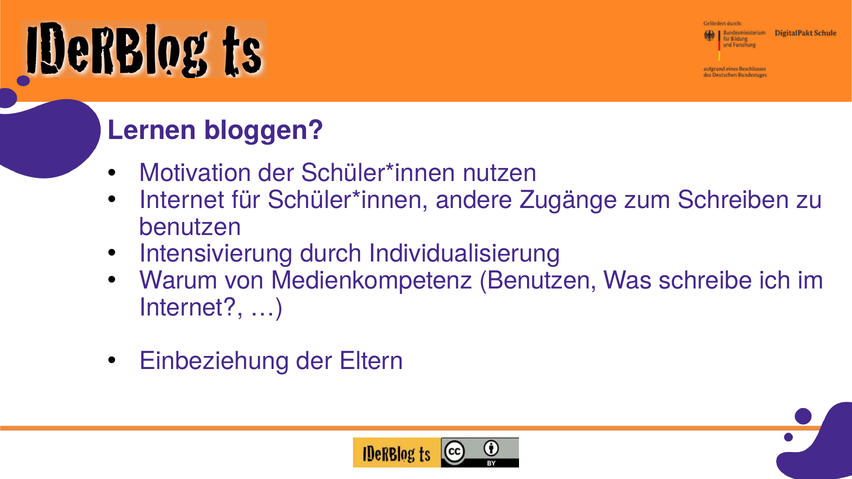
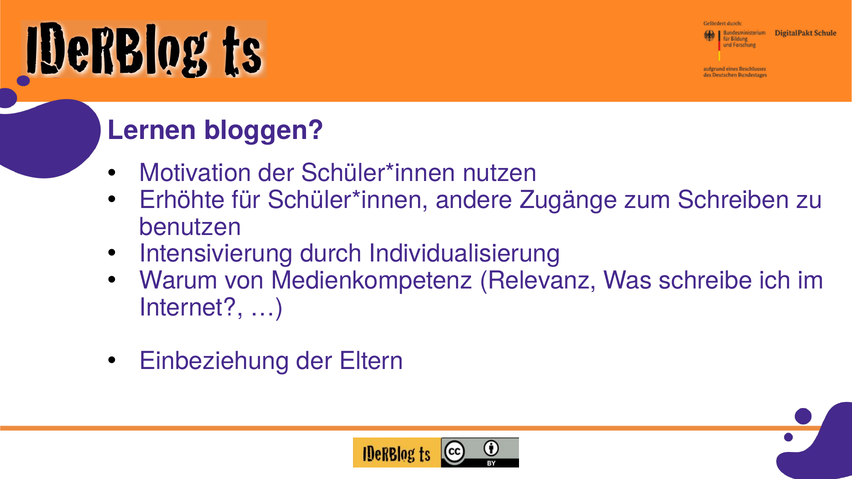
Internet: Internet -> Erhöhte (182, 200)
Medienkompetenz Benutzen: Benutzen -> Relevanz (538, 281)
